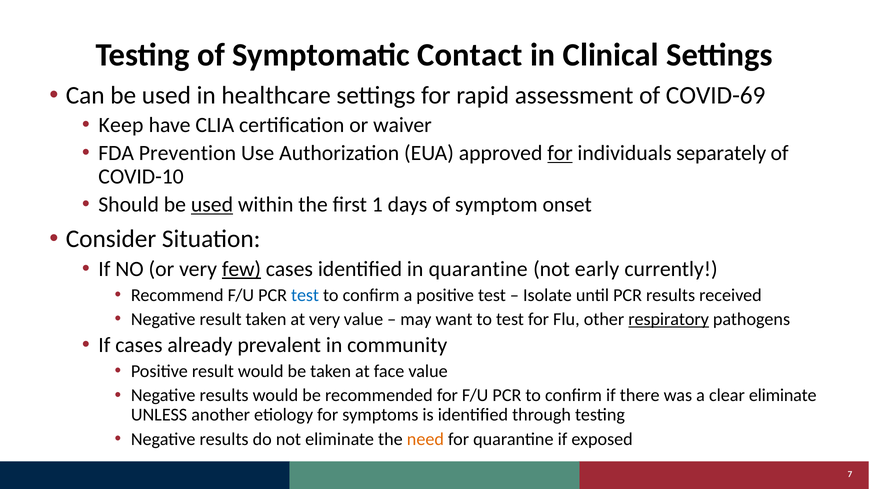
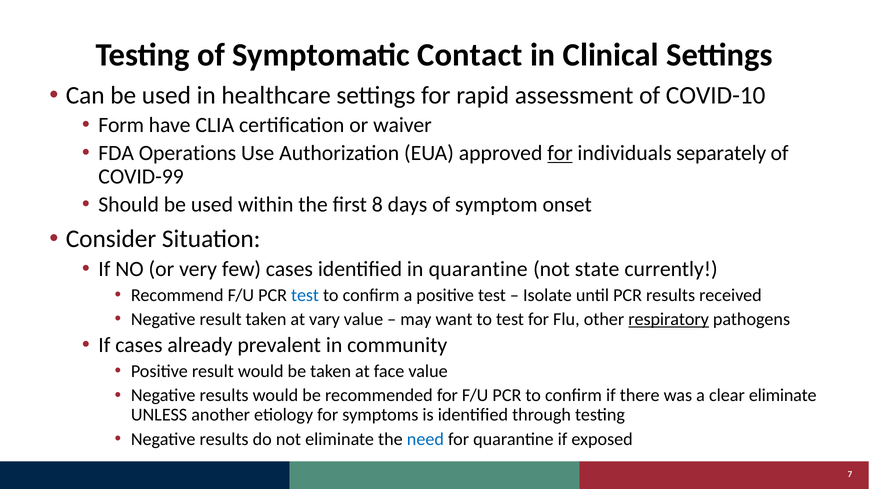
COVID-69: COVID-69 -> COVID-10 (716, 95)
Keep: Keep -> Form (121, 125)
Prevention: Prevention -> Operations (187, 153)
COVID-10: COVID-10 -> COVID-99 (141, 177)
used underline: present -> none (212, 205)
1: 1 -> 8 (377, 205)
few underline: present -> none (241, 269)
early: early -> state (597, 269)
at very: very -> vary (325, 319)
need colour: orange -> blue (425, 439)
